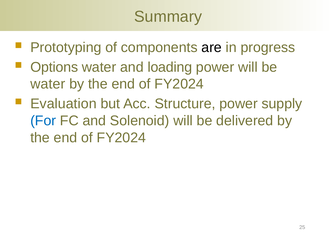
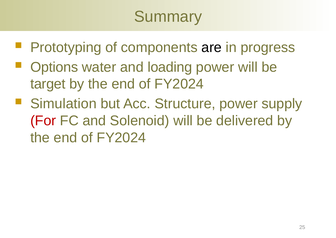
water: water -> target (48, 84)
Evaluation: Evaluation -> Simulation (63, 104)
For colour: blue -> red (43, 121)
